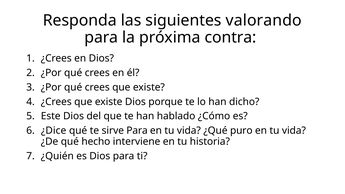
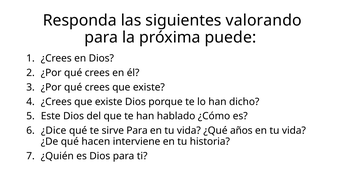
contra: contra -> puede (230, 38)
puro: puro -> años (241, 131)
hecho: hecho -> hacen (96, 142)
